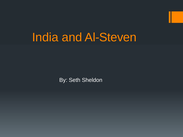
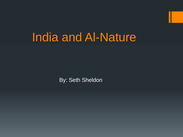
Al-Steven: Al-Steven -> Al-Nature (111, 37)
